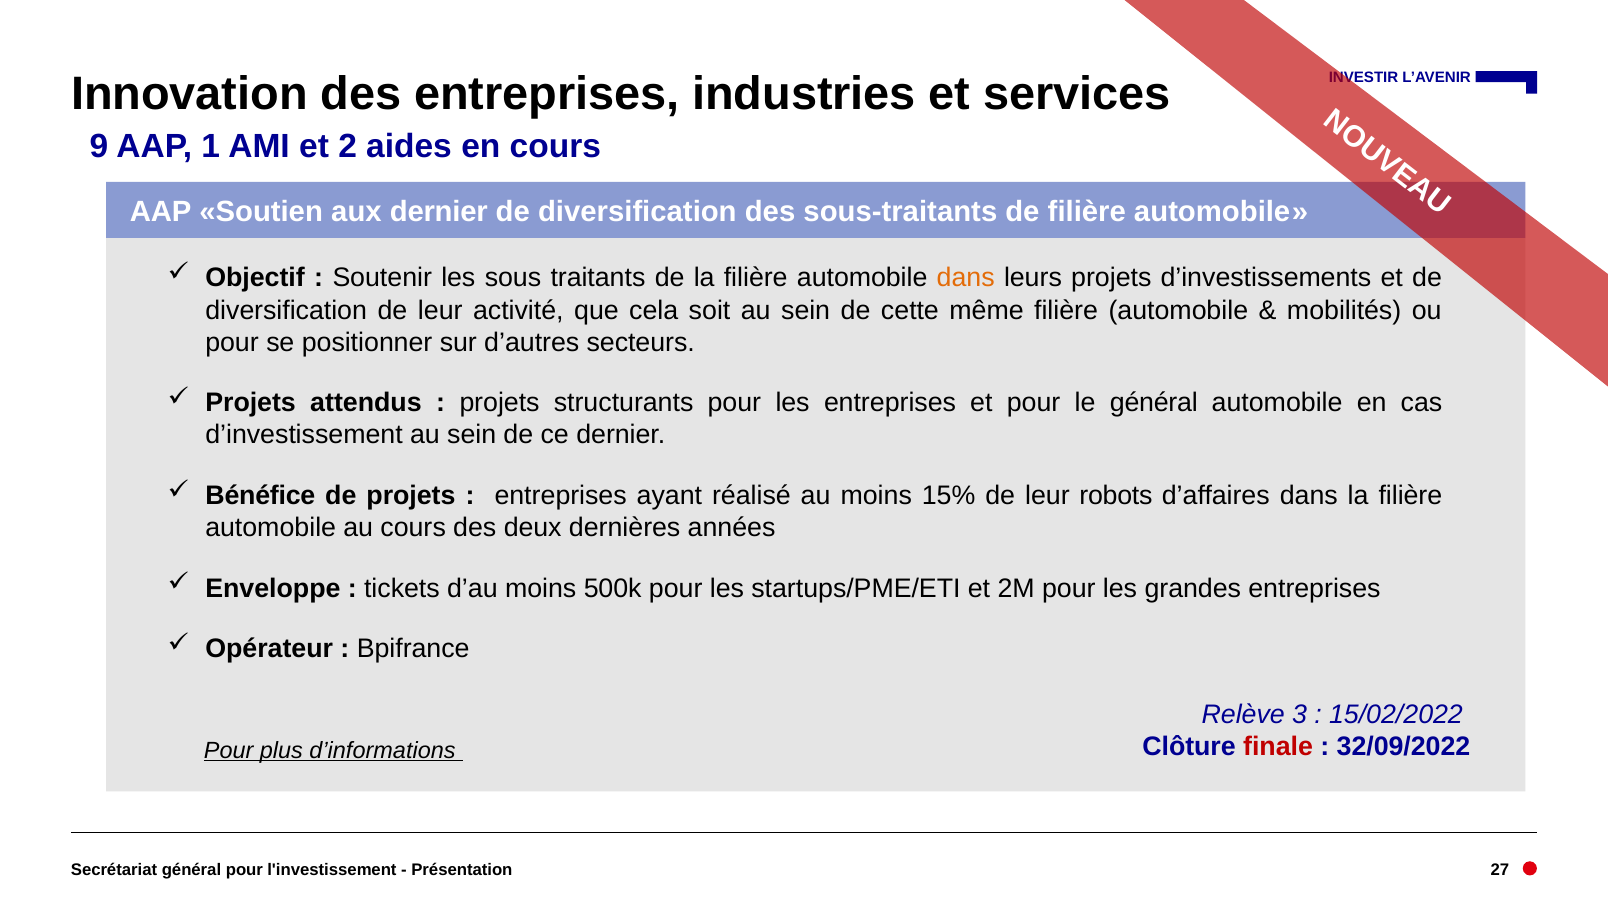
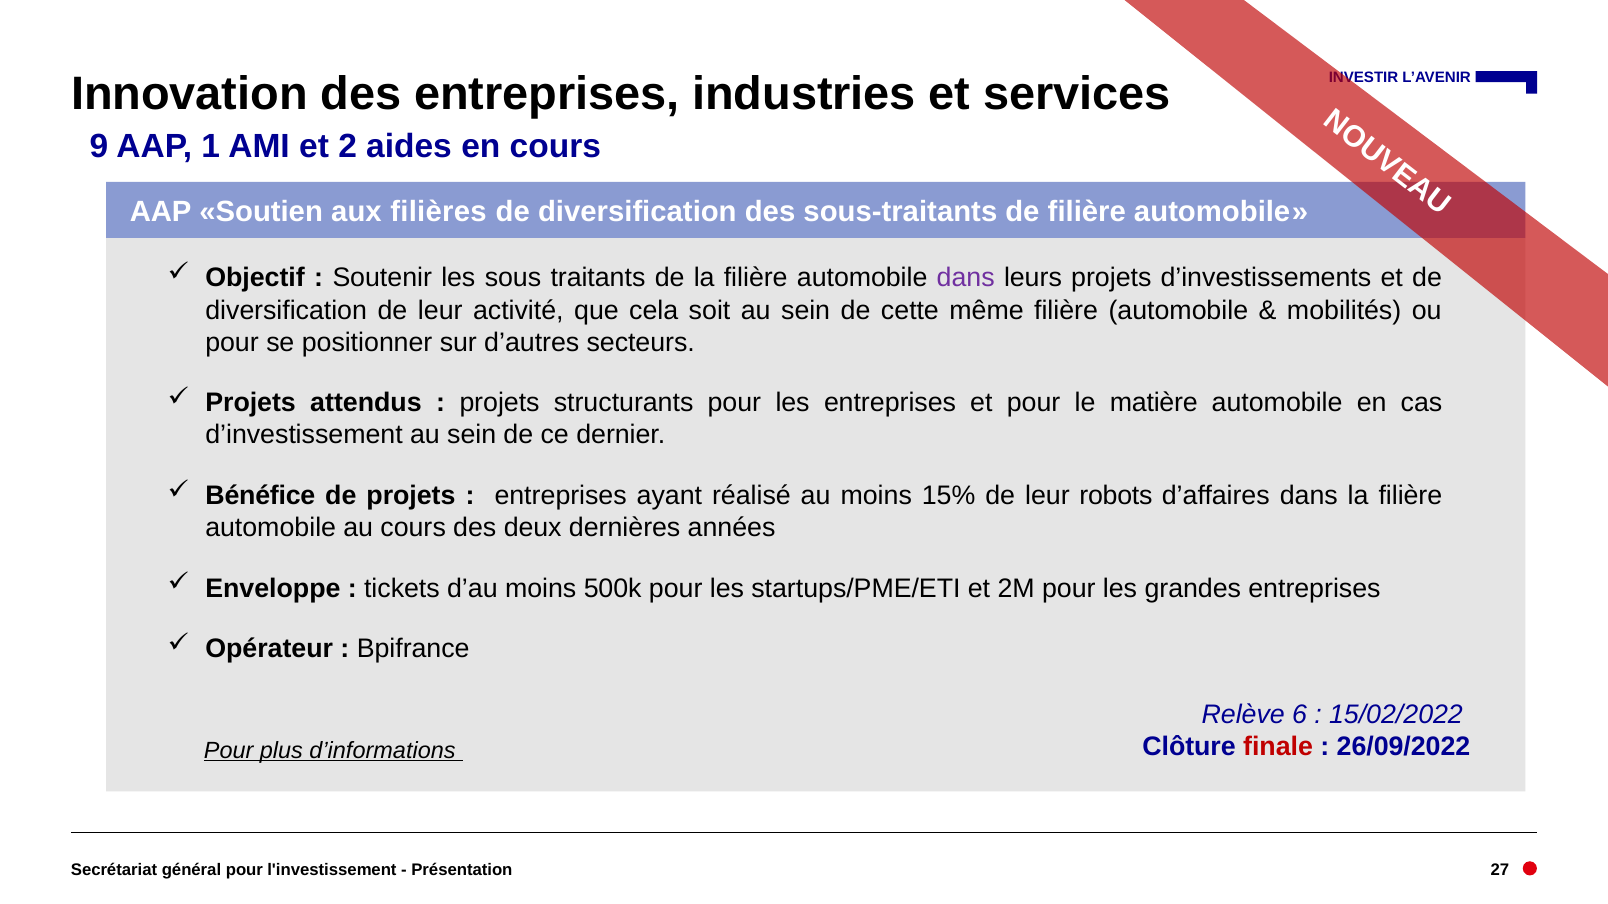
aux dernier: dernier -> filières (439, 212)
dans colour: orange -> purple (966, 278)
général: général -> matière (1154, 403)
3: 3 -> 6 (1299, 715)
32/09/2022: 32/09/2022 -> 26/09/2022 (1403, 748)
